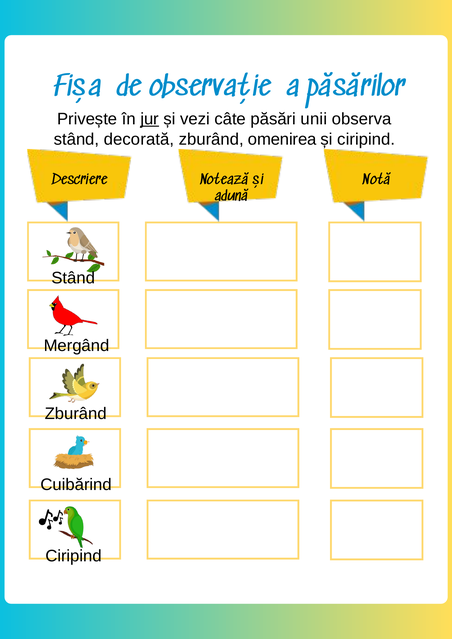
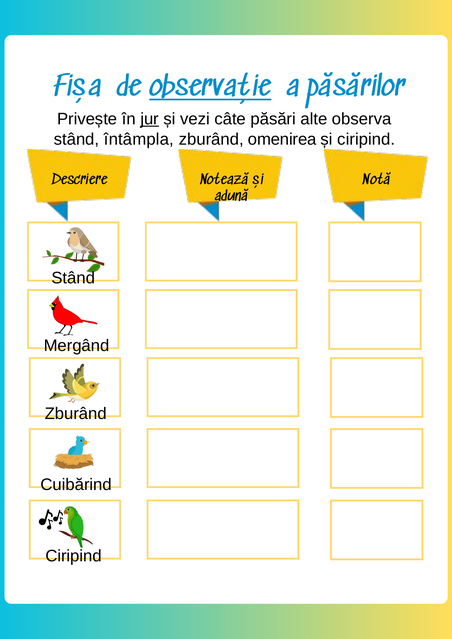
observație underline: none -> present (210, 88)
unii: unii -> alte (314, 119)
decorată: decorată -> întâmpla (139, 139)
